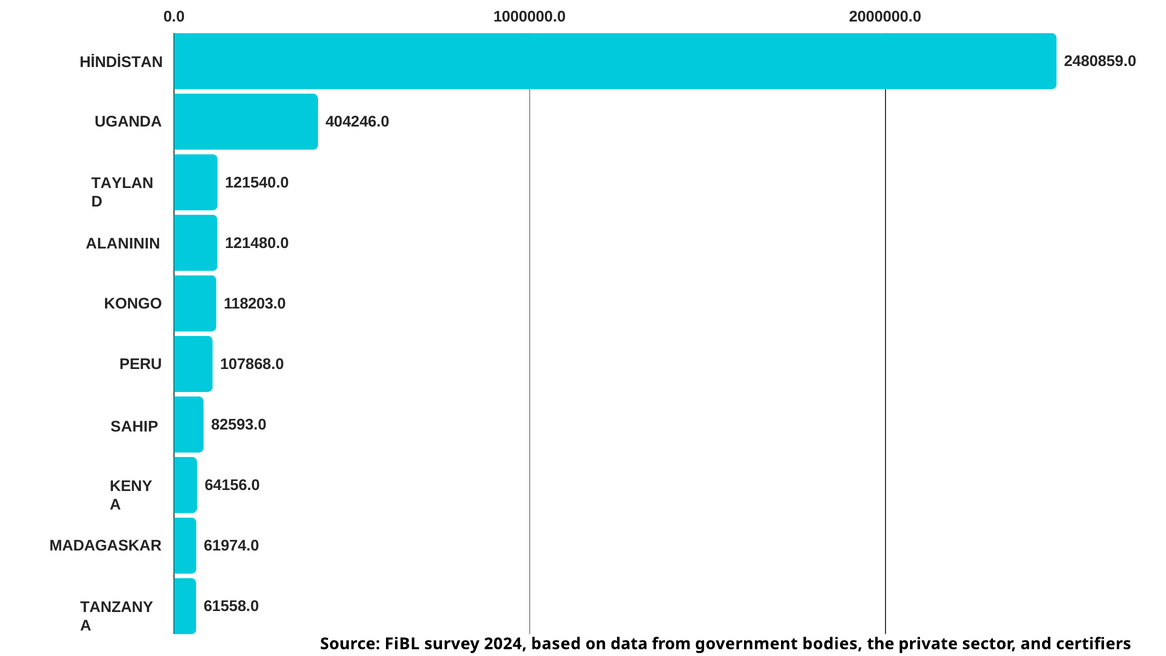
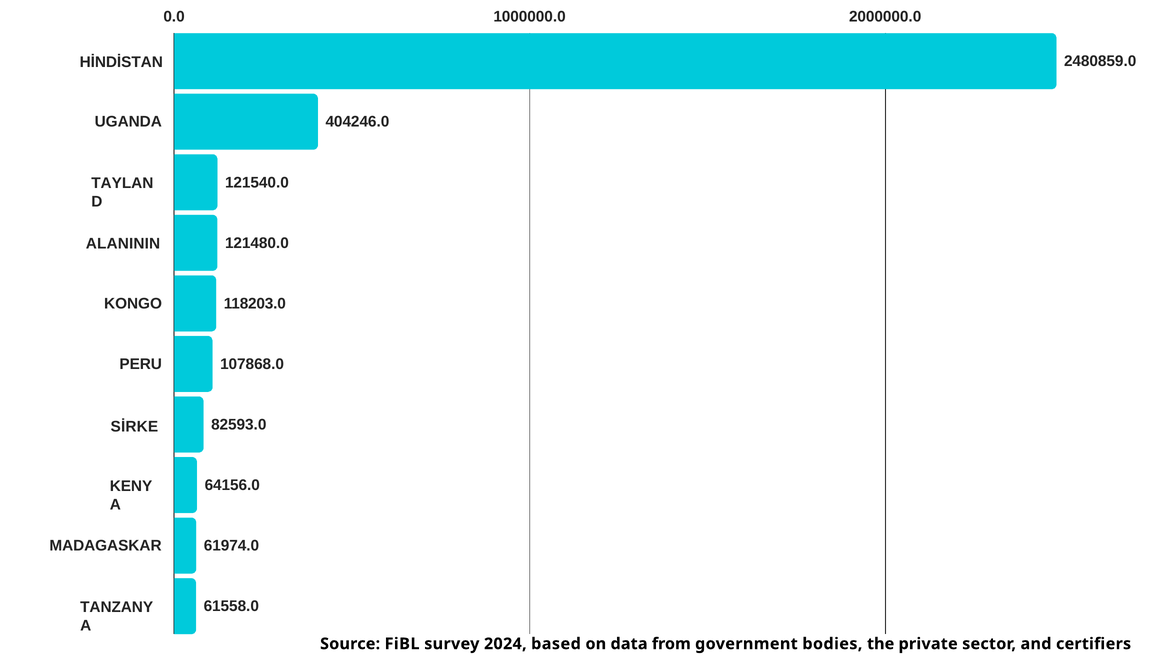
SAHIP: SAHIP -> SİRKE (134, 426)
